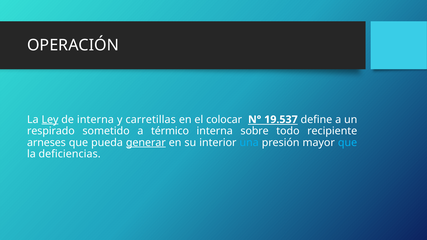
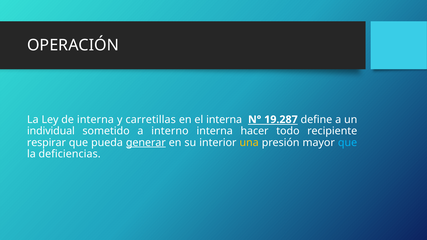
Ley underline: present -> none (50, 120)
el colocar: colocar -> interna (224, 120)
19.537: 19.537 -> 19.287 (281, 120)
respirado: respirado -> individual (51, 131)
térmico: térmico -> interno (170, 131)
sobre: sobre -> hacer (255, 131)
arneses: arneses -> respirar (46, 143)
una colour: light blue -> yellow (249, 143)
